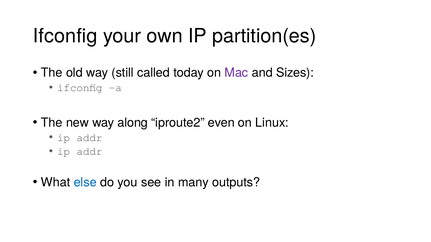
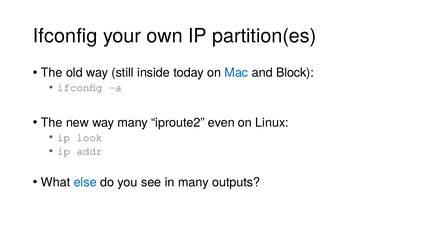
called: called -> inside (154, 73)
Mac colour: purple -> blue (236, 73)
Sizes: Sizes -> Block (295, 73)
way along: along -> many (133, 123)
addr: addr -> look (89, 138)
